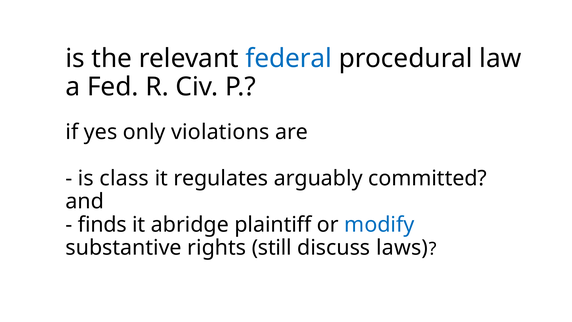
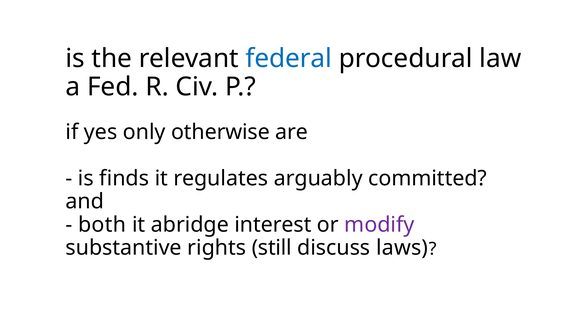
violations: violations -> otherwise (220, 132)
class: class -> finds (124, 178)
finds: finds -> both (102, 225)
plaintiff: plaintiff -> interest (273, 225)
modify colour: blue -> purple (379, 225)
